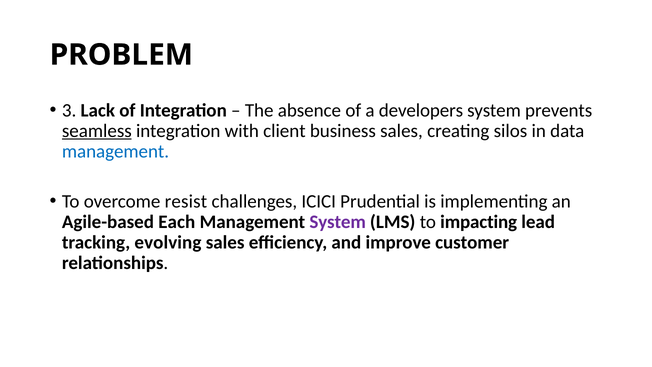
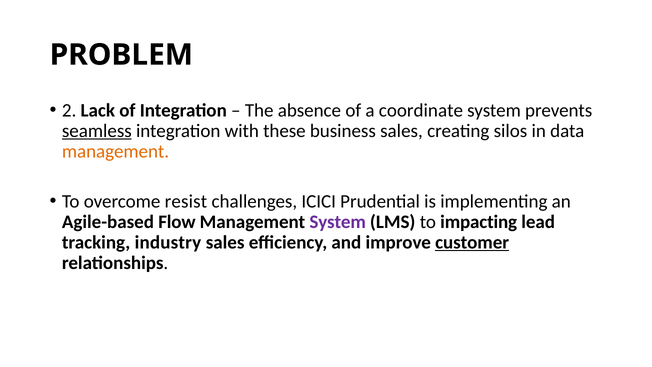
3: 3 -> 2 (69, 110)
developers: developers -> coordinate (421, 110)
client: client -> these (284, 131)
management colour: blue -> orange (115, 151)
Each: Each -> Flow (177, 222)
evolving: evolving -> industry (168, 242)
customer underline: none -> present (472, 242)
